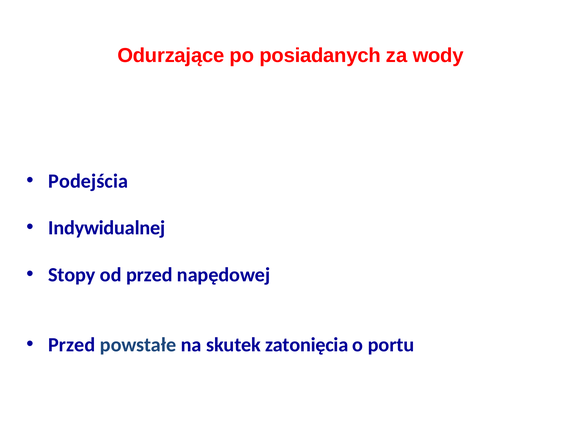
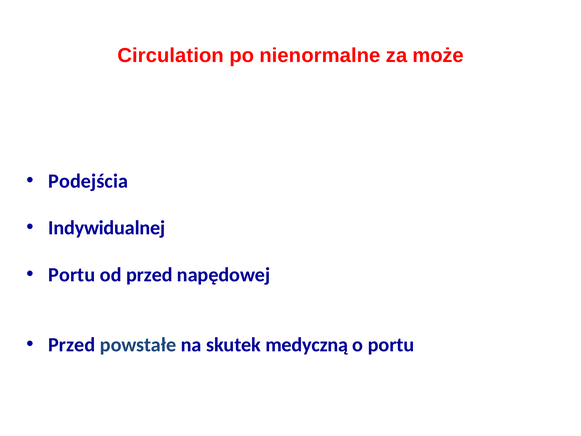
Odurzające: Odurzające -> Circulation (171, 56)
posiadanych: posiadanych -> nienormalne (320, 56)
wody: wody -> może (438, 56)
Stopy: Stopy -> Portu (72, 275)
zatonięcia: zatonięcia -> medyczną (307, 345)
